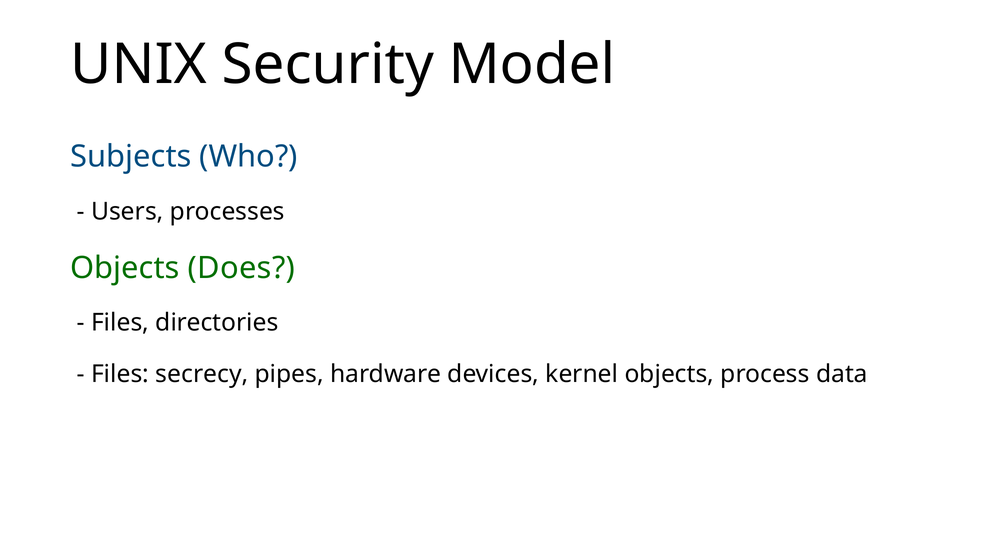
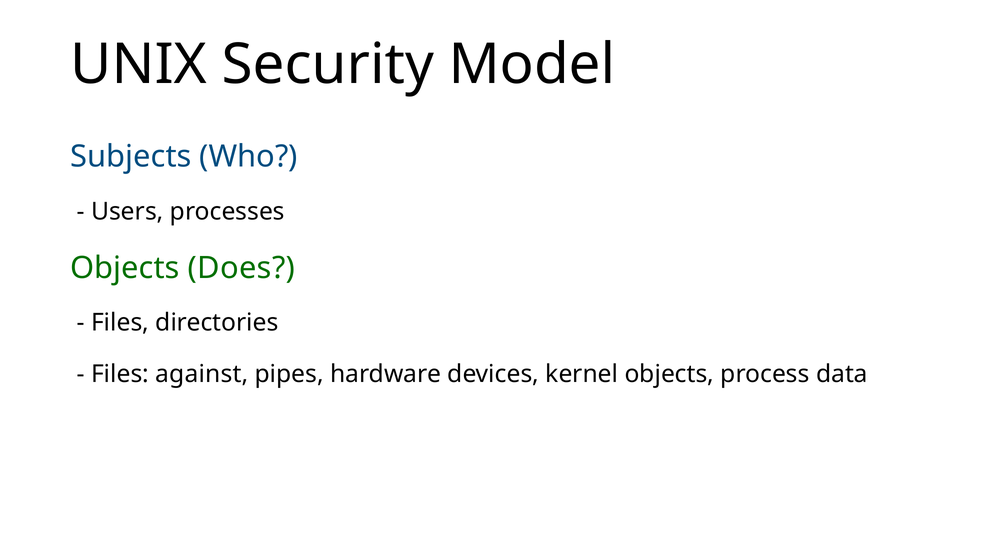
secrecy: secrecy -> against (202, 374)
